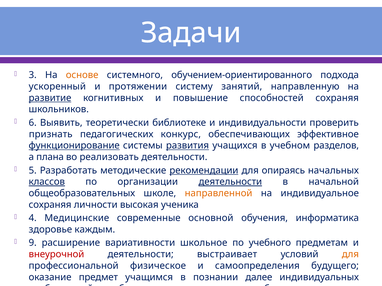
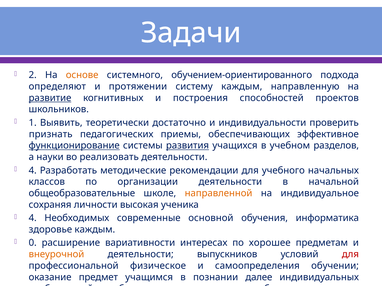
3: 3 -> 2 (33, 75)
ускоренный: ускоренный -> определяют (57, 87)
систему занятий: занятий -> каждым (242, 87)
повышение: повышение -> построения (200, 98)
способностей сохраняя: сохраняя -> проектов (337, 98)
6: 6 -> 1 (33, 123)
библиотеке: библиотеке -> достаточно (179, 123)
конкурс: конкурс -> приемы (181, 134)
плана: плана -> науки (50, 157)
5: 5 -> 4 (33, 171)
рекомендации underline: present -> none (204, 171)
опираясь: опираясь -> учебного (283, 171)
классов underline: present -> none (47, 182)
деятельности underline: present -> none (230, 182)
общеобразовательных: общеобразовательных -> общеобразовательные (82, 194)
Медицинские: Медицинские -> Необходимых (77, 218)
9: 9 -> 0 (33, 243)
школьное: школьное -> интересах (204, 243)
учебного: учебного -> хорошее (270, 243)
внеурочной colour: red -> orange (56, 255)
выстраивает: выстраивает -> выпускников (227, 255)
для colour: orange -> red (350, 255)
будущего: будущего -> обучении (335, 266)
